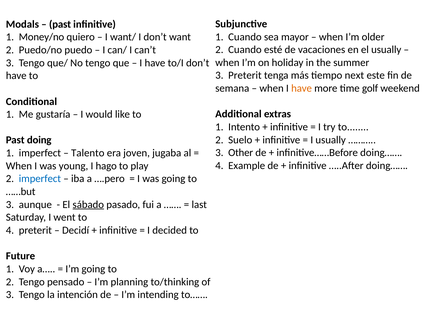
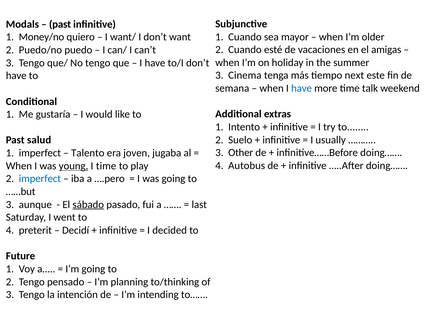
el usually: usually -> amigas (386, 50)
3 Preterit: Preterit -> Cinema (245, 75)
have colour: orange -> blue (302, 88)
golf: golf -> talk (370, 88)
doing: doing -> salud (39, 140)
Example: Example -> Autobus (247, 165)
young underline: none -> present (74, 166)
I hago: hago -> time (106, 166)
